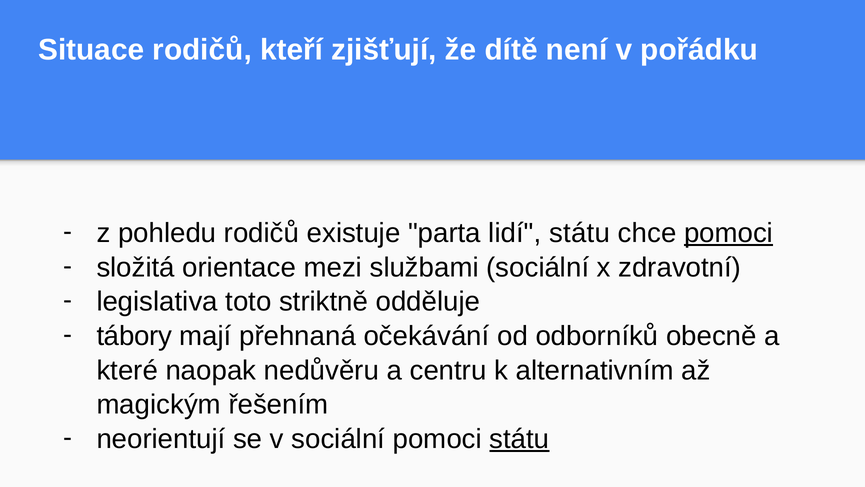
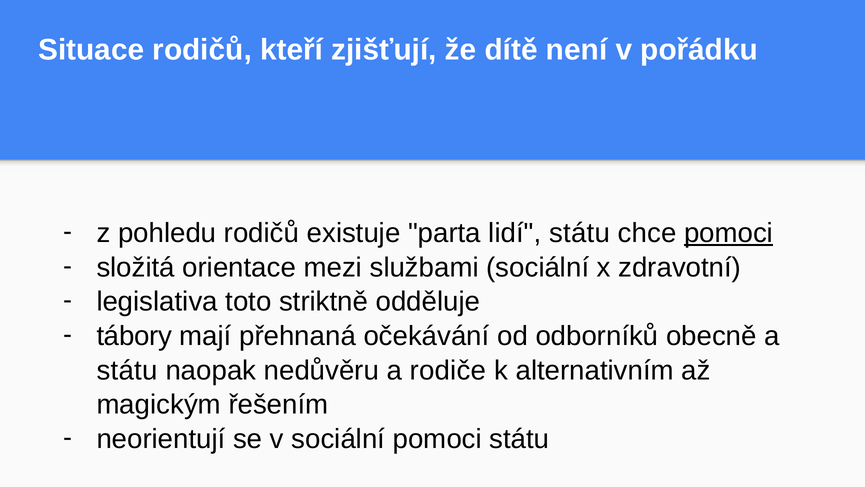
které: které -> státu (127, 370)
centru: centru -> rodiče (448, 370)
státu underline: present -> none (519, 439)
